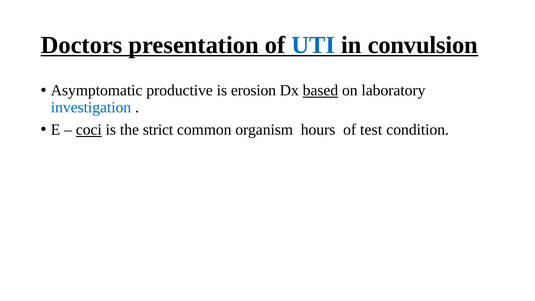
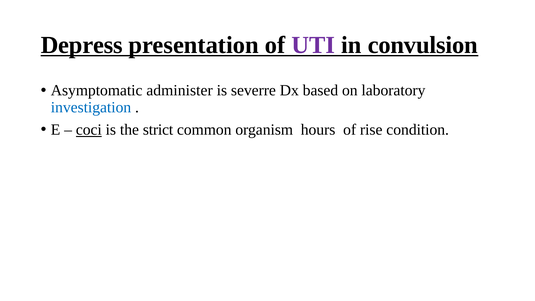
Doctors: Doctors -> Depress (82, 45)
UTI colour: blue -> purple (313, 45)
productive: productive -> administer (180, 90)
erosion: erosion -> severre (253, 90)
based underline: present -> none (320, 90)
test: test -> rise (371, 130)
